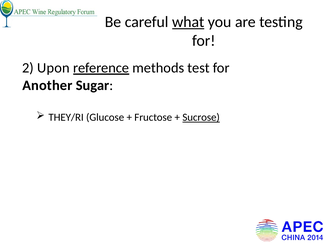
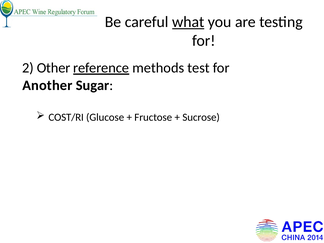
Upon: Upon -> Other (54, 68)
THEY/RI: THEY/RI -> COST/RI (66, 117)
Sucrose underline: present -> none (201, 117)
